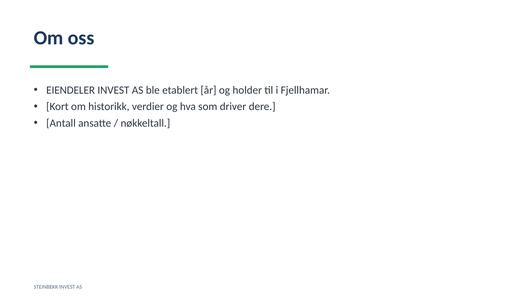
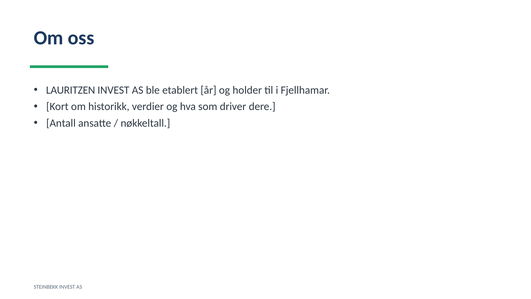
EIENDELER: EIENDELER -> LAURITZEN (71, 90)
